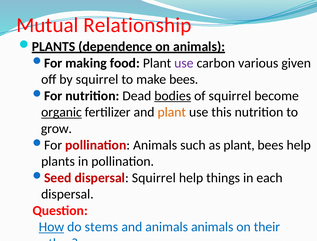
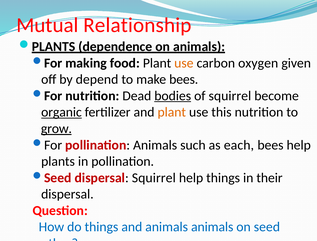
use colour: purple -> orange (184, 63)
various: various -> oxygen (258, 63)
by squirrel: squirrel -> depend (97, 79)
grow underline: none -> present (56, 129)
as plant: plant -> each (239, 145)
each: each -> their (270, 178)
How underline: present -> none (51, 227)
do stems: stems -> things (101, 227)
their: their -> seed (267, 227)
